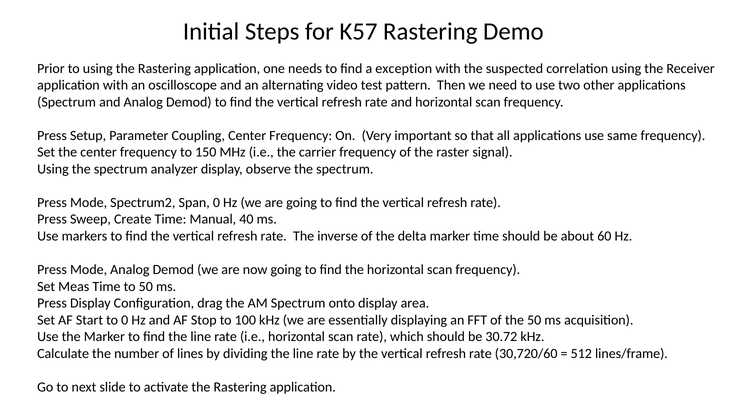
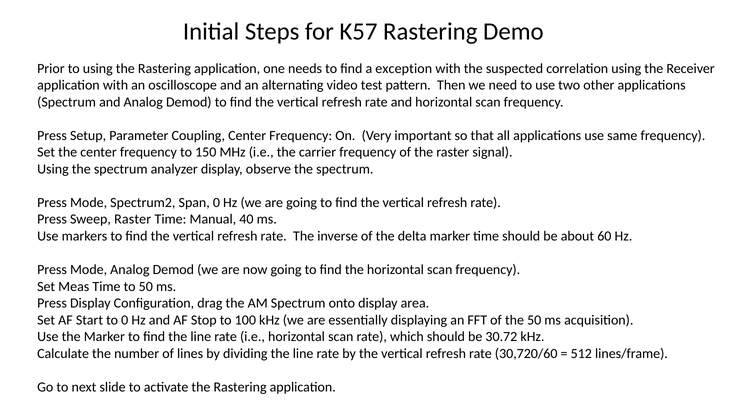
Sweep Create: Create -> Raster (133, 219)
